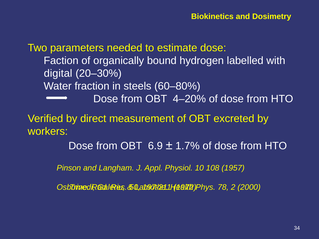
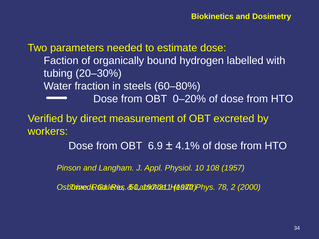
digital: digital -> tubing (58, 74)
4–20%: 4–20% -> 0–20% (189, 99)
1.7%: 1.7% -> 4.1% (188, 146)
